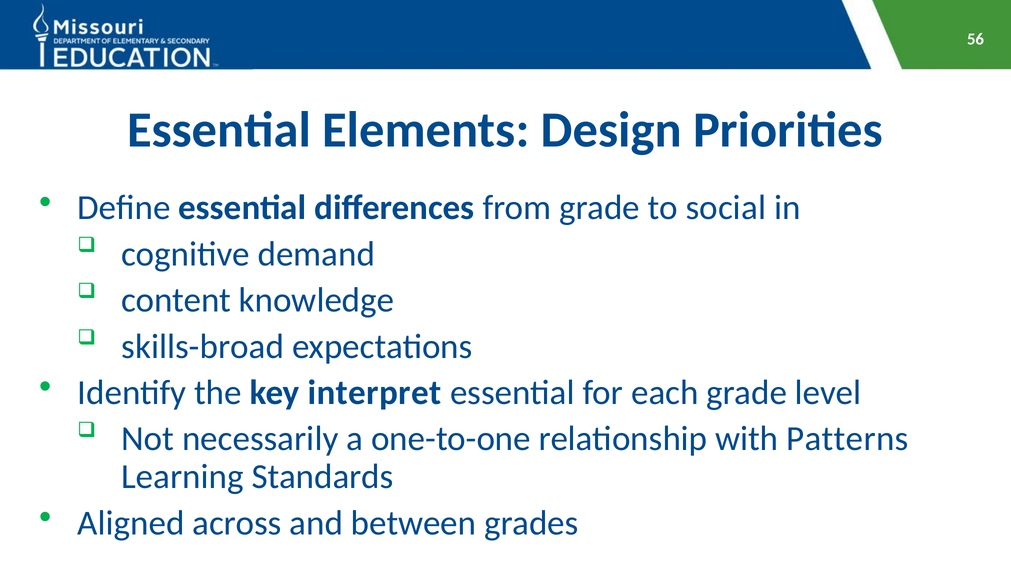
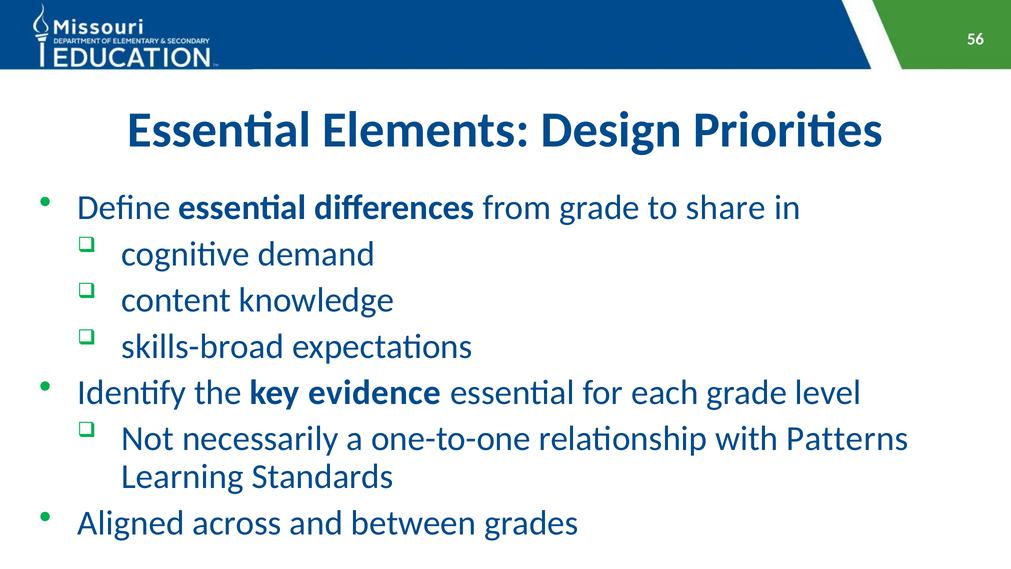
social: social -> share (726, 208)
interpret: interpret -> evidence (375, 392)
